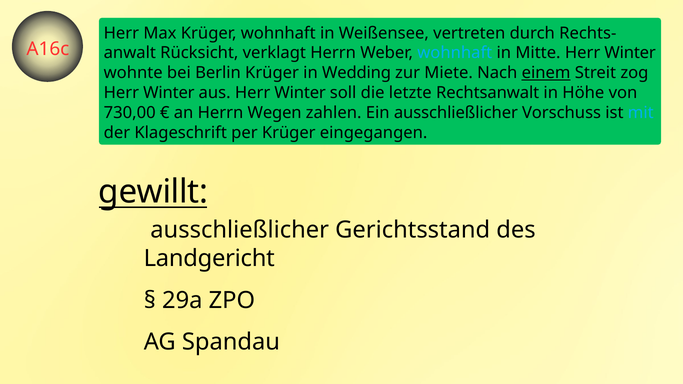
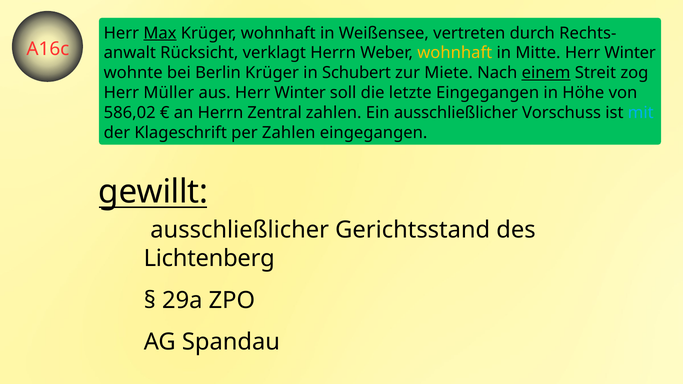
Max underline: none -> present (160, 33)
wohnhaft colour: light blue -> yellow (455, 53)
Wedding: Wedding -> Schubert (357, 73)
Winter: Winter -> Müller (169, 93)
letzte Rechtsanwalt: Rechtsanwalt -> Eingegangen (488, 93)
730,00: 730,00 -> 586,02 (130, 113)
Wegen: Wegen -> Zentral (275, 113)
per Krüger: Krüger -> Zahlen (289, 133)
Landgericht: Landgericht -> Lichtenberg (209, 258)
